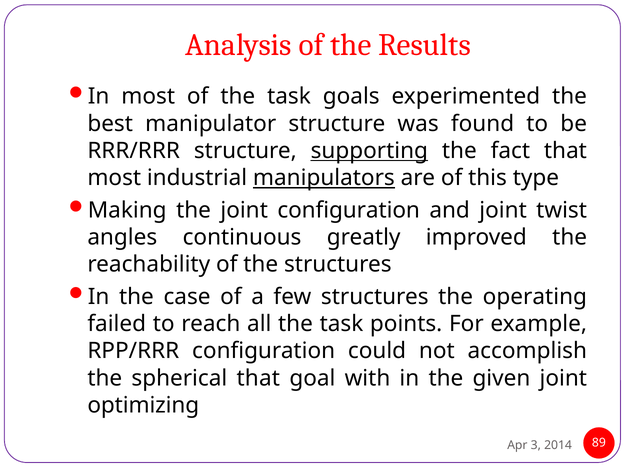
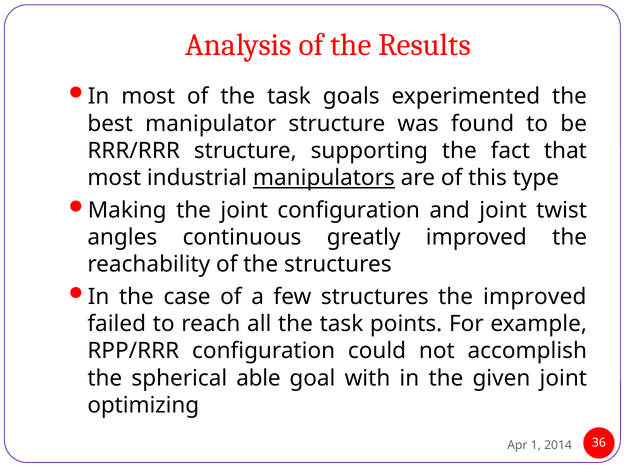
supporting underline: present -> none (369, 151)
the operating: operating -> improved (535, 296)
spherical that: that -> able (258, 378)
3: 3 -> 1 (536, 445)
89: 89 -> 36 (599, 443)
